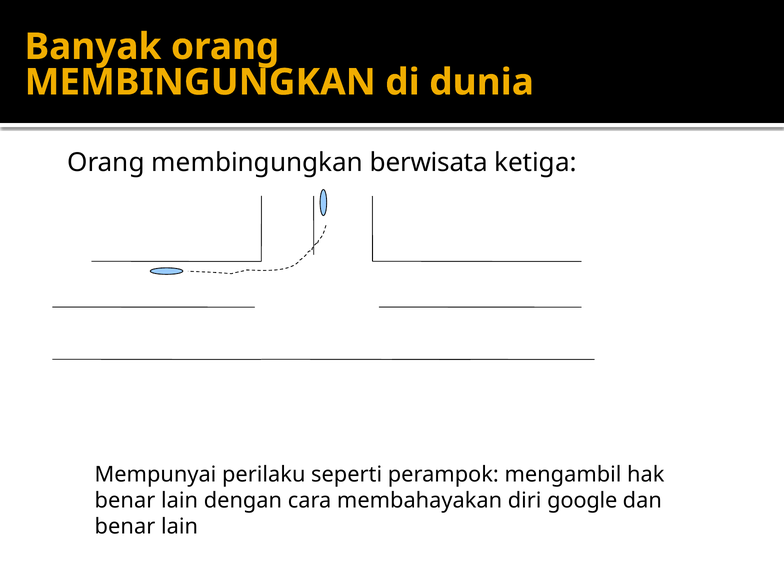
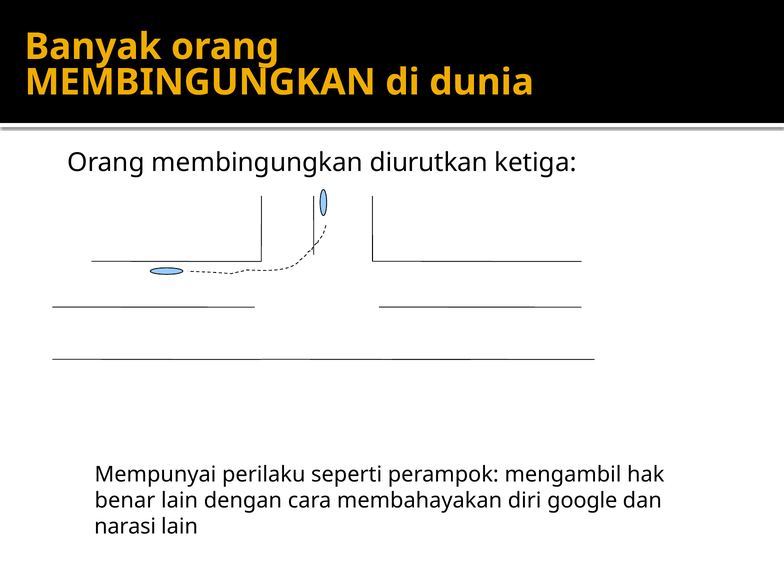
berwisata: berwisata -> diurutkan (429, 163)
benar: benar -> narasi (125, 527)
